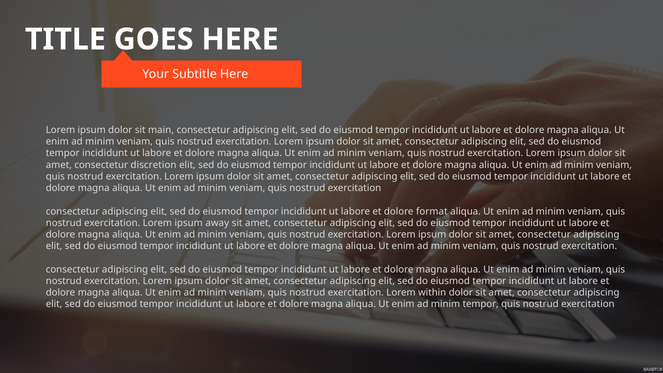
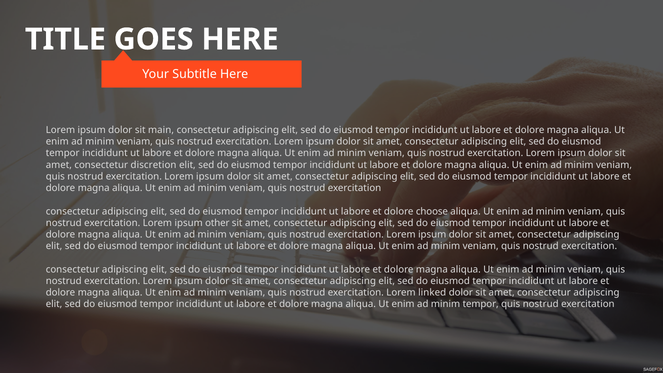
format: format -> choose (432, 211)
away: away -> other (217, 223)
within: within -> linked (432, 293)
